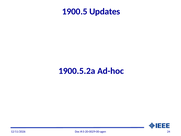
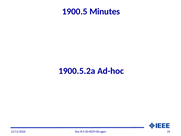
Updates: Updates -> Minutes (105, 12)
